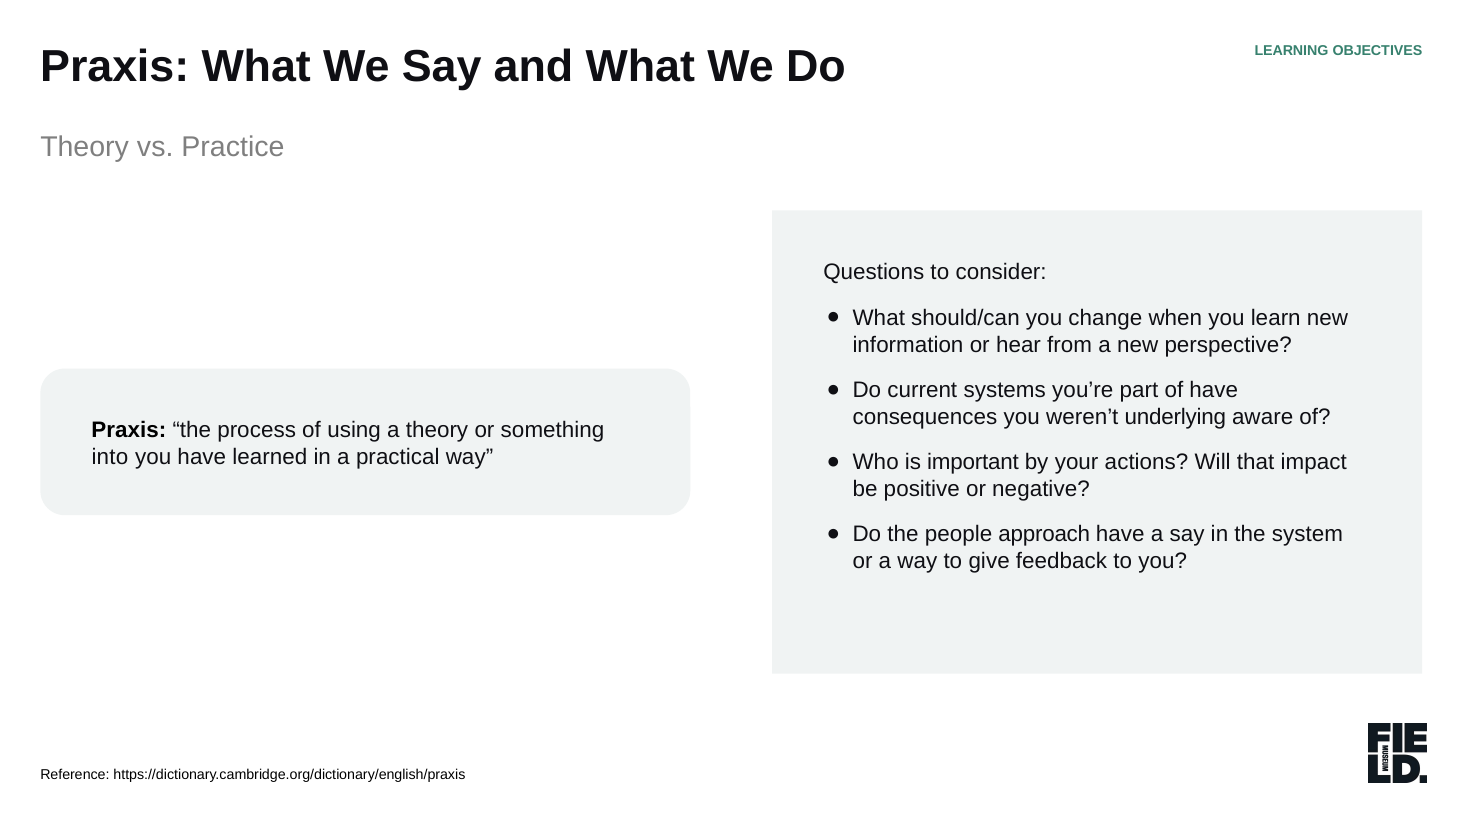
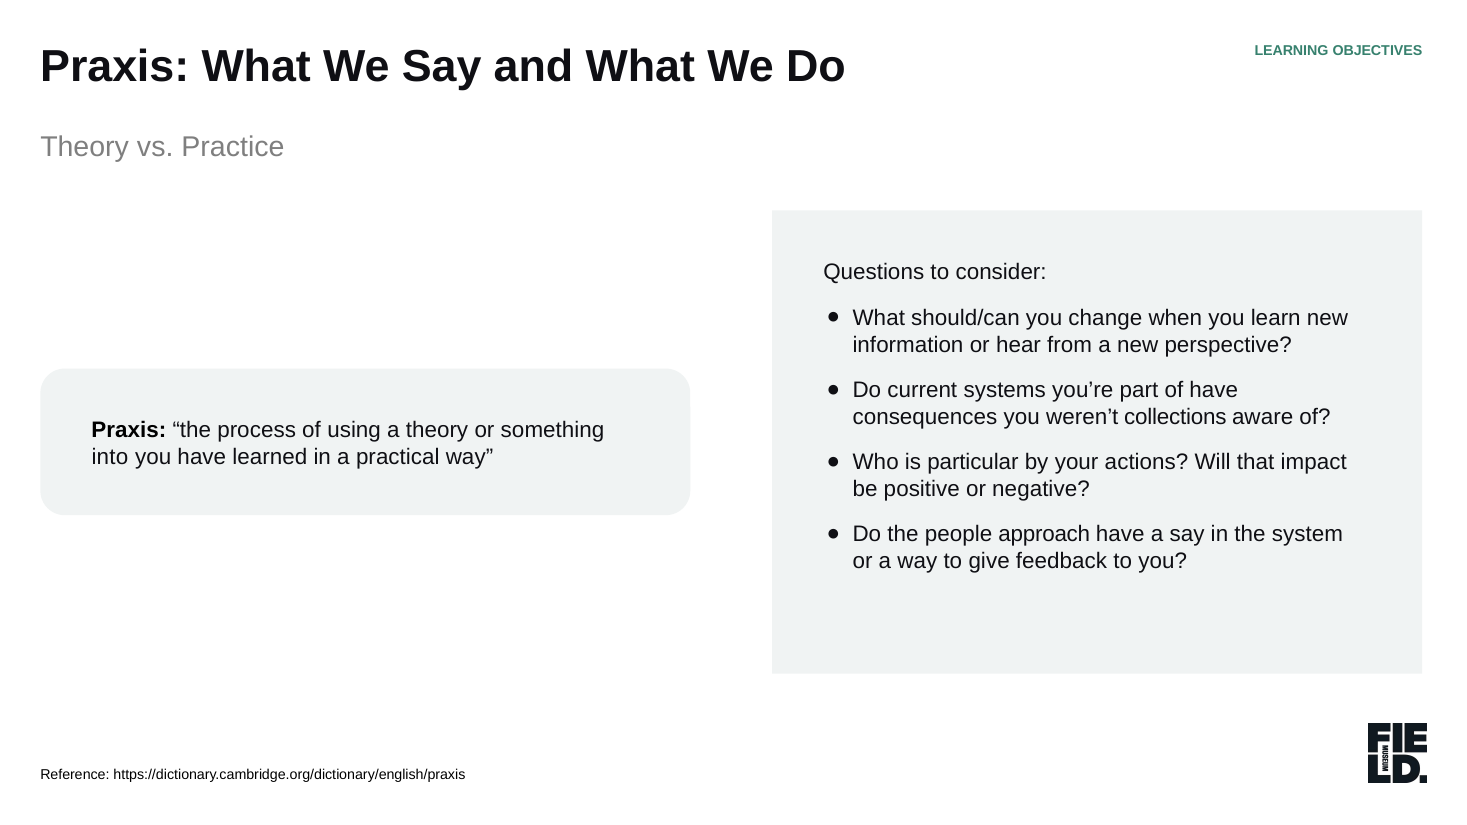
underlying: underlying -> collections (1175, 417)
important: important -> particular (973, 462)
